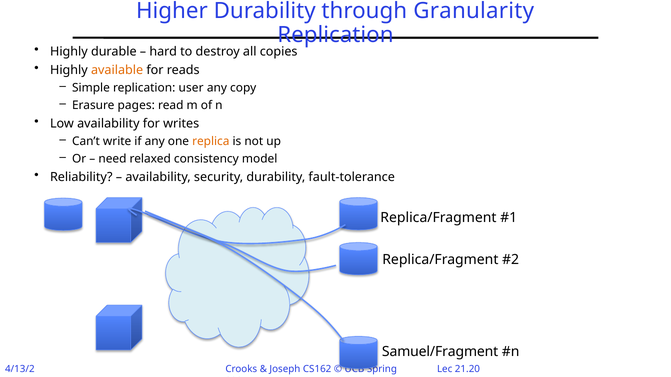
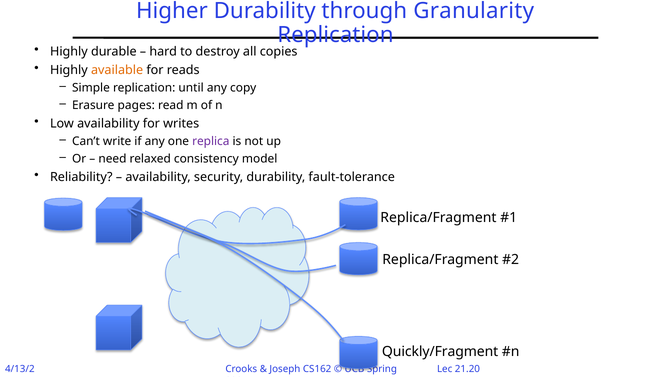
user: user -> until (191, 88)
replica colour: orange -> purple (211, 141)
Samuel/Fragment: Samuel/Fragment -> Quickly/Fragment (440, 352)
